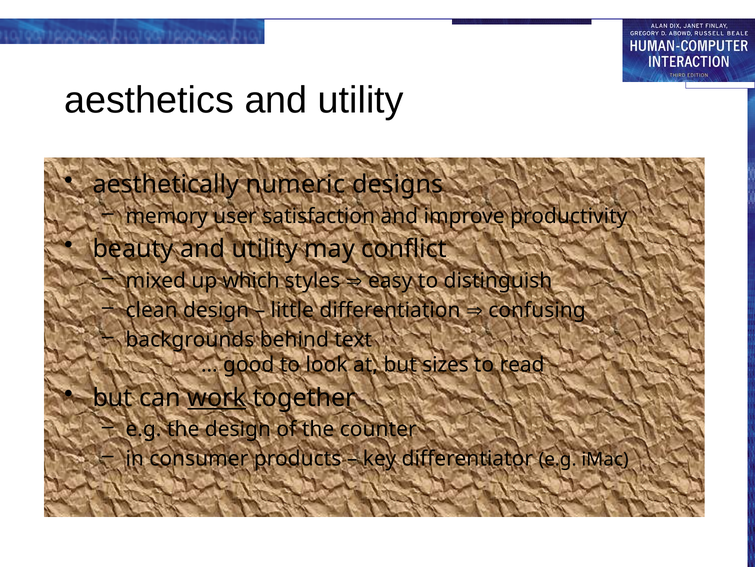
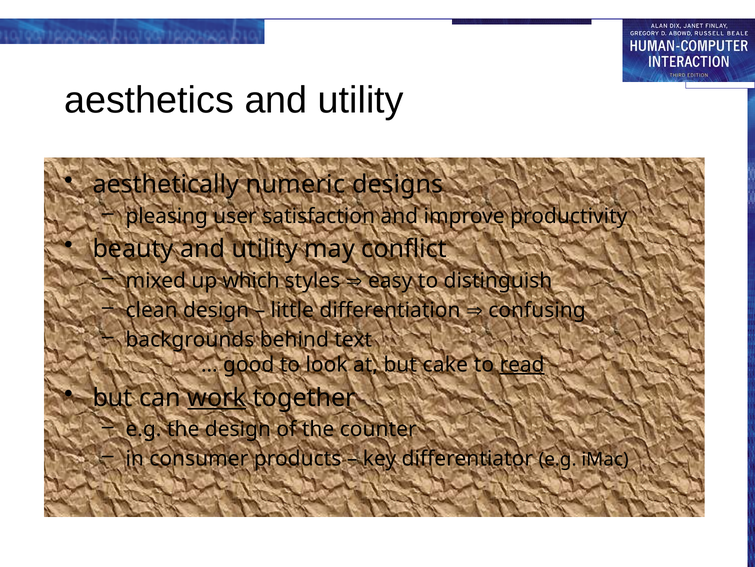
memory: memory -> pleasing (167, 216)
sizes: sizes -> cake (445, 364)
read underline: none -> present (522, 364)
